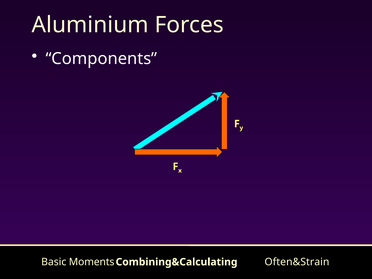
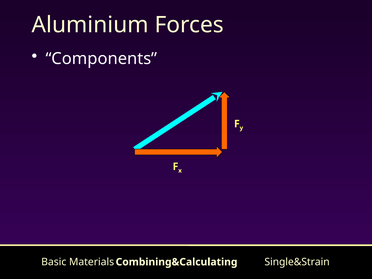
Moments: Moments -> Materials (92, 262)
Often&Strain: Often&Strain -> Single&Strain (297, 262)
